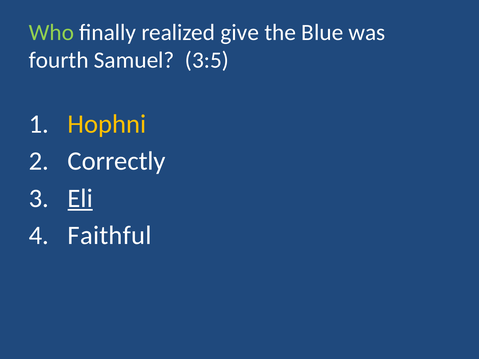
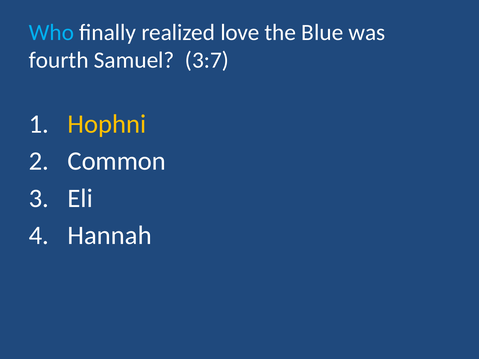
Who colour: light green -> light blue (51, 32)
give: give -> love (240, 32)
3:5: 3:5 -> 3:7 (207, 60)
Correctly: Correctly -> Common (117, 161)
Eli underline: present -> none (80, 198)
Faithful: Faithful -> Hannah (110, 236)
